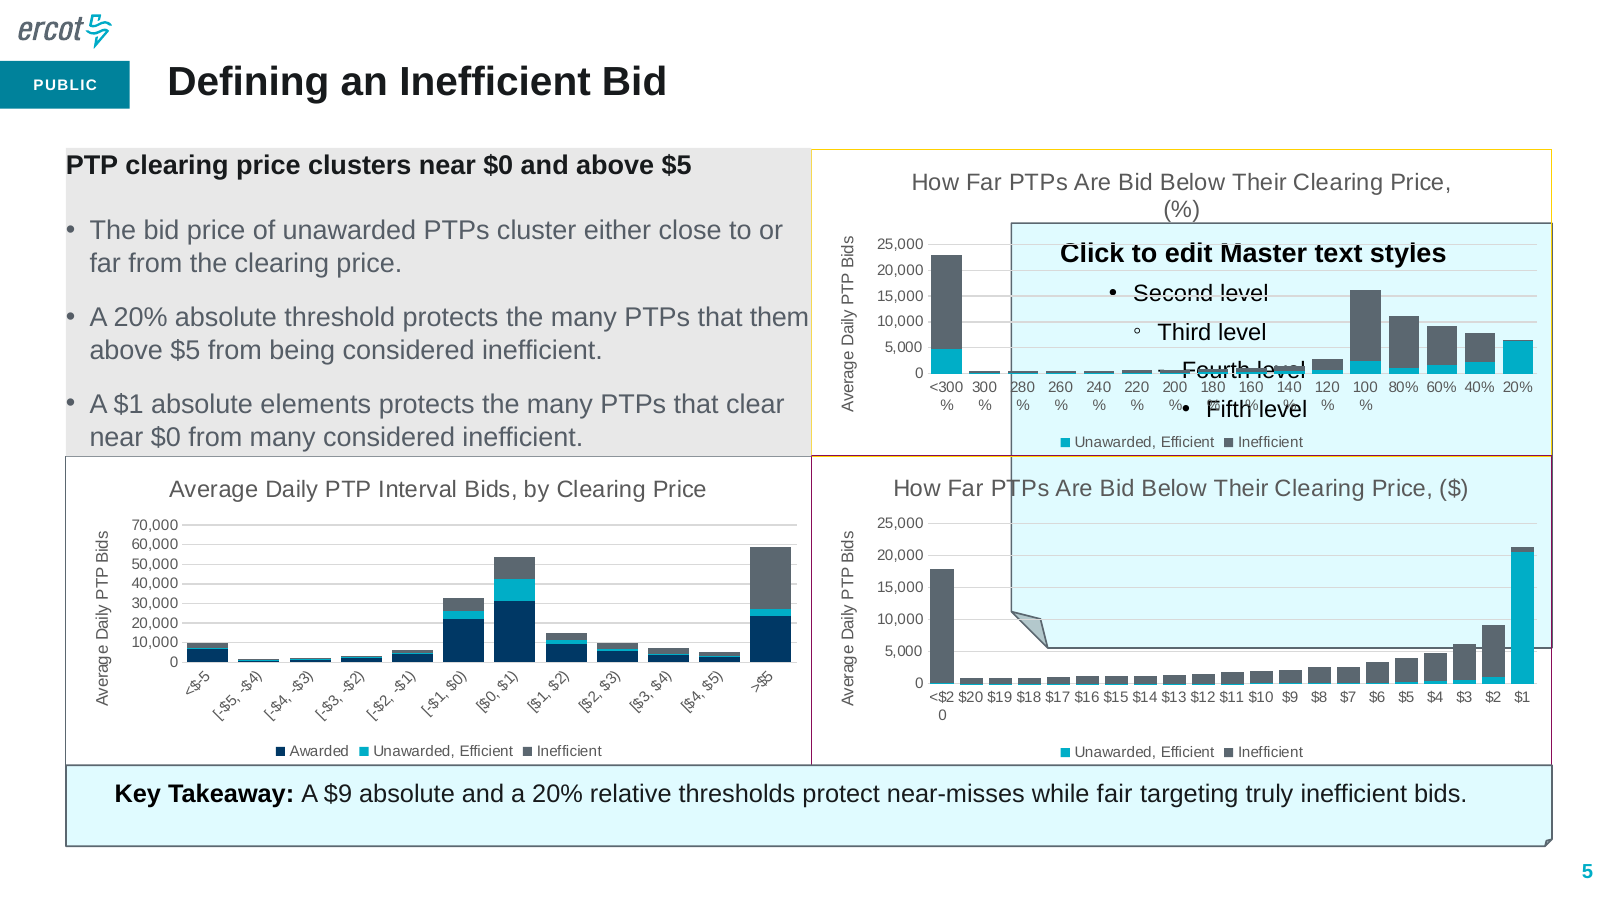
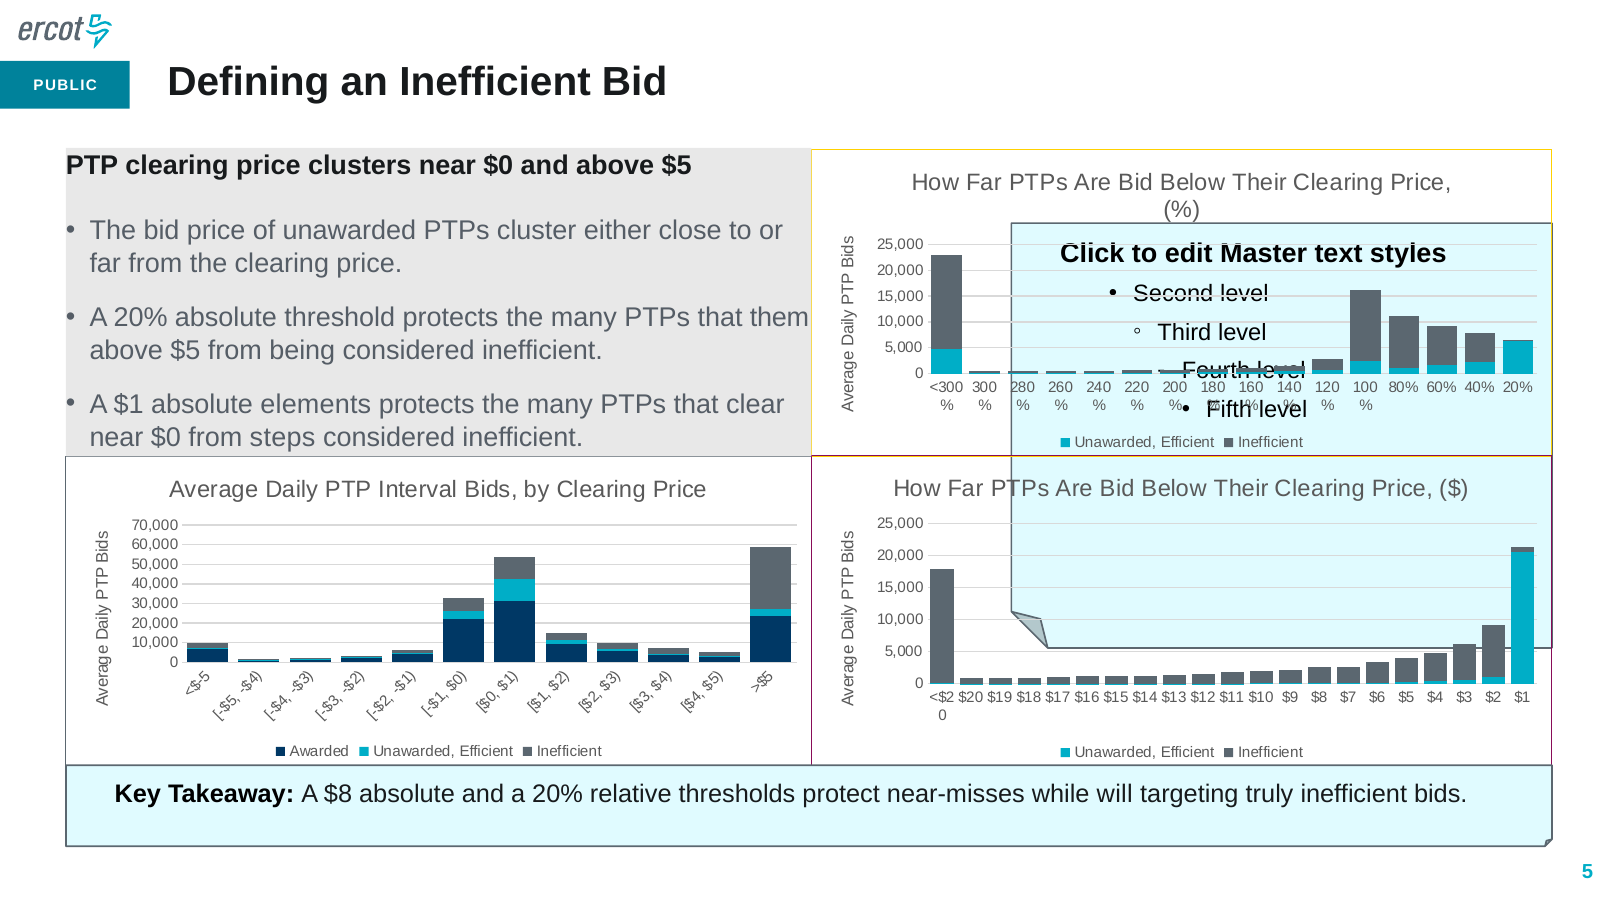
from many: many -> steps (283, 437)
A $9: $9 -> $8 (338, 794)
fair: fair -> will (1115, 794)
